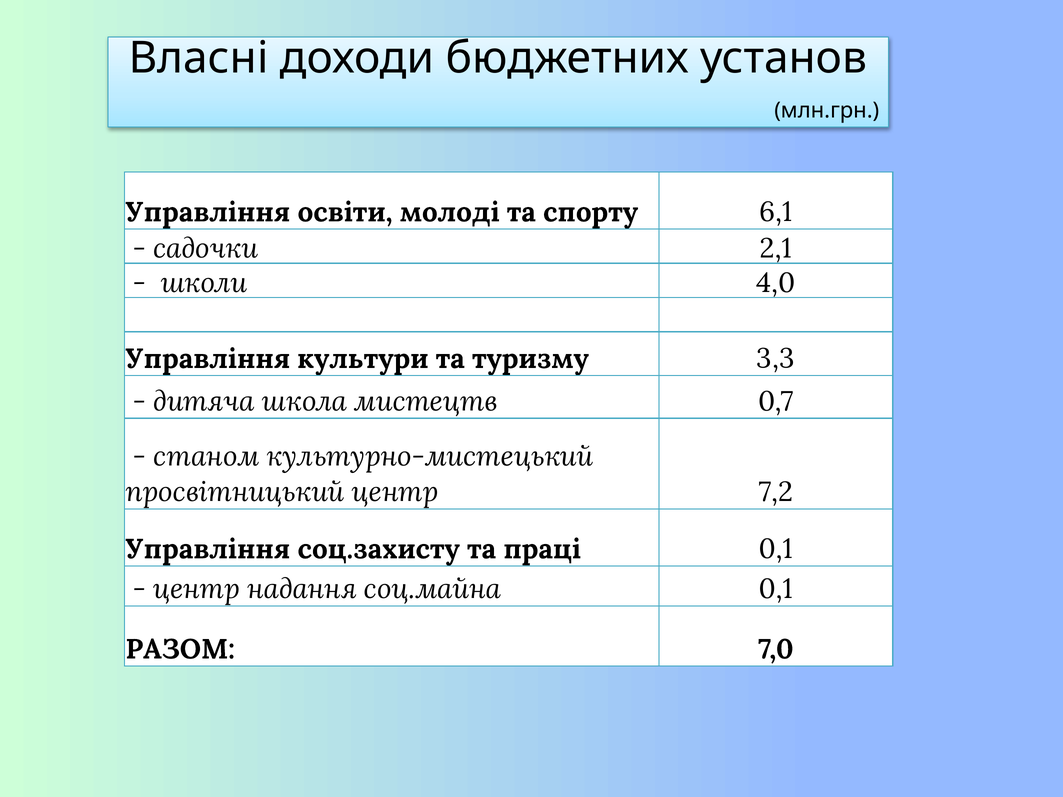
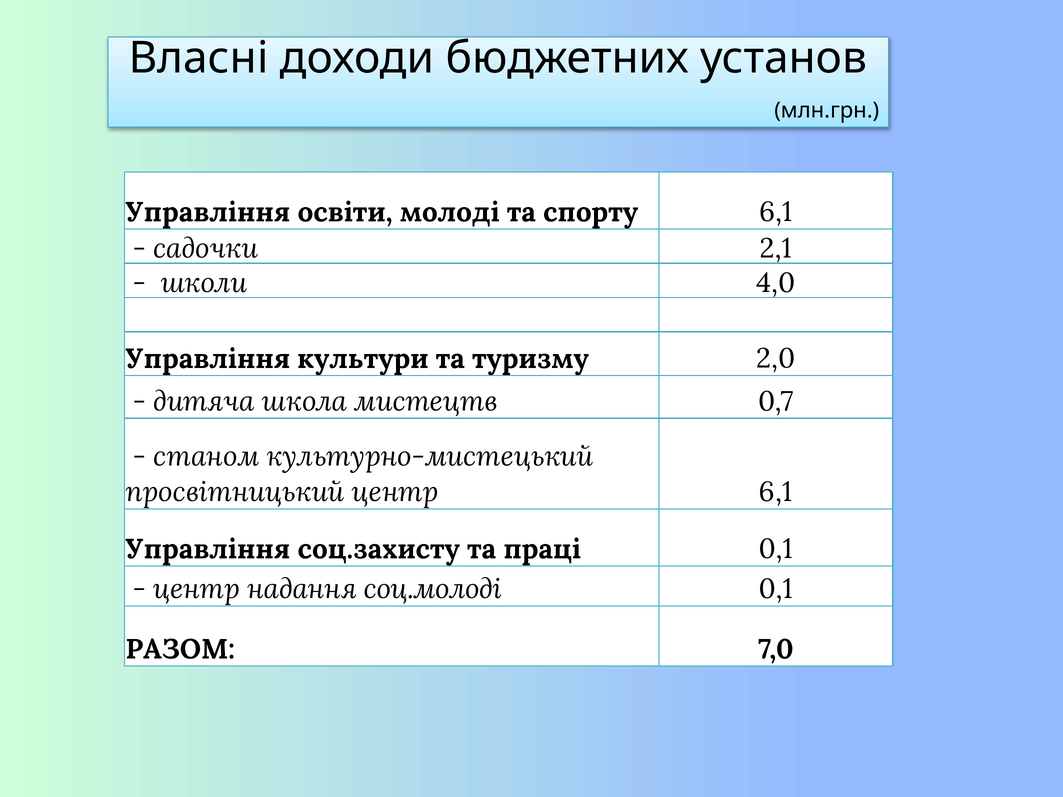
3,3: 3,3 -> 2,0 (776, 359)
центр 7,2: 7,2 -> 6,1 (776, 492)
соц.майна: соц.майна -> соц.молоді (433, 589)
